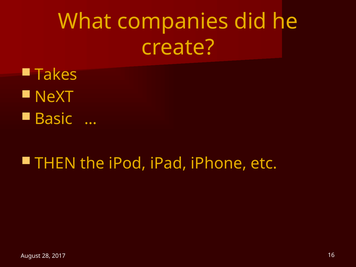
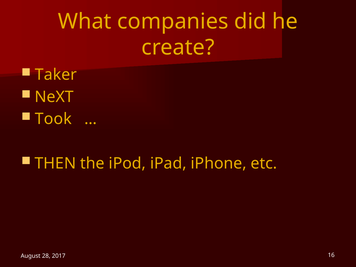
Takes: Takes -> Taker (56, 75)
Basic: Basic -> Took (53, 119)
